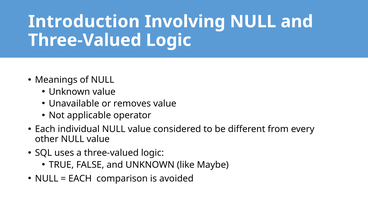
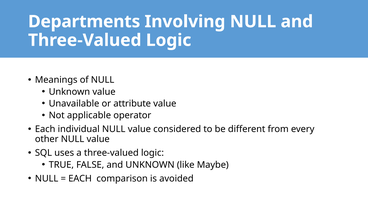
Introduction: Introduction -> Departments (84, 22)
removes: removes -> attribute (132, 104)
